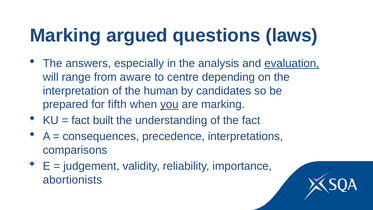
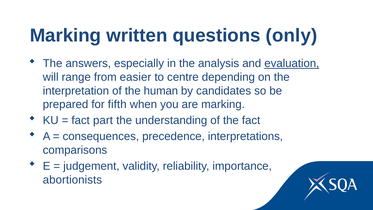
argued: argued -> written (137, 35)
laws: laws -> only (292, 35)
aware: aware -> easier (135, 77)
you underline: present -> none (169, 104)
built: built -> part (103, 120)
